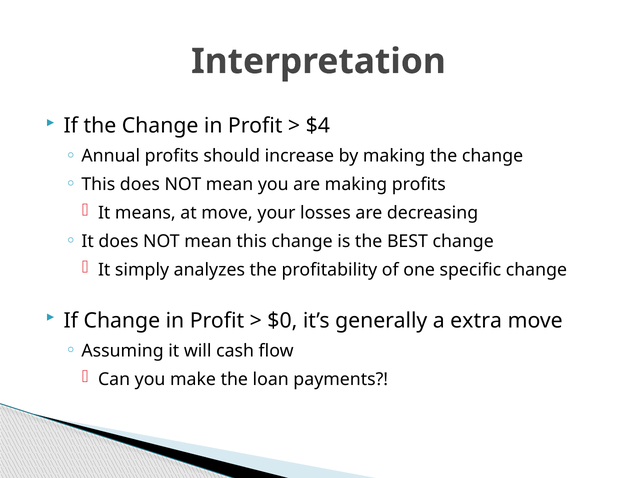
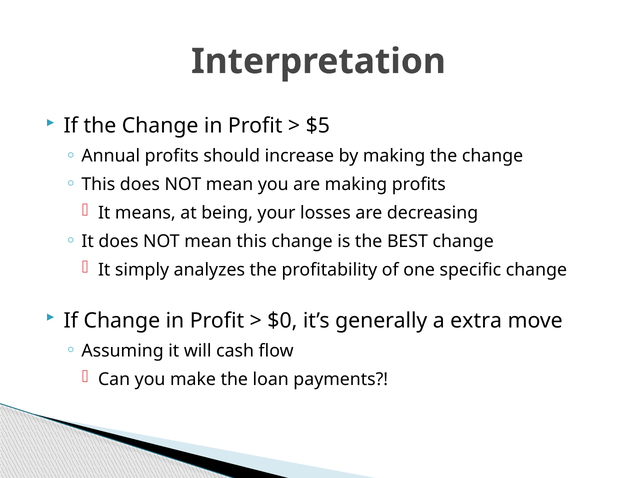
$4: $4 -> $5 (318, 126)
at move: move -> being (227, 213)
